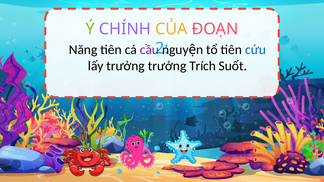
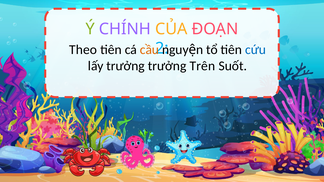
Năng: Năng -> Theo (83, 50)
cầu colour: purple -> orange (149, 50)
Trích: Trích -> Trên (202, 66)
